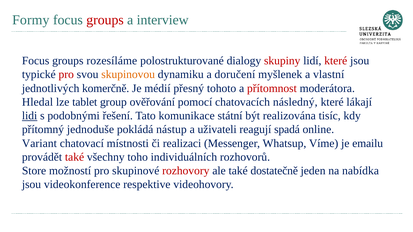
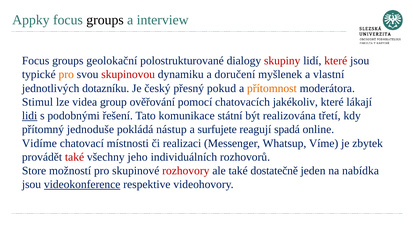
Formy: Formy -> Appky (31, 20)
groups colour: red -> black (105, 20)
rozesíláme: rozesíláme -> geolokační (112, 61)
pro colour: red -> orange (66, 75)
skupinovou colour: orange -> red (128, 75)
komerčně: komerčně -> dotazníku (106, 88)
médií: médií -> český (157, 88)
tohoto: tohoto -> pokud (222, 88)
přítomnost colour: red -> orange (272, 88)
Hledal: Hledal -> Stimul (38, 102)
tablet: tablet -> videa (85, 102)
následný: následný -> jakékoliv (295, 102)
tisíc: tisíc -> třetí (330, 116)
uživateli: uživateli -> surfujete (217, 130)
Variant: Variant -> Vidíme (39, 143)
emailu: emailu -> zbytek (368, 143)
toho: toho -> jeho (138, 157)
videokonference underline: none -> present (82, 185)
